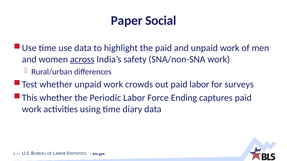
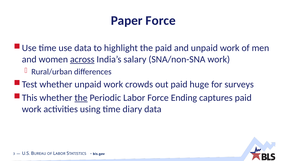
Paper Social: Social -> Force (161, 21)
safety: safety -> salary (135, 60)
paid labor: labor -> huge (199, 85)
the underline: none -> present (81, 98)
